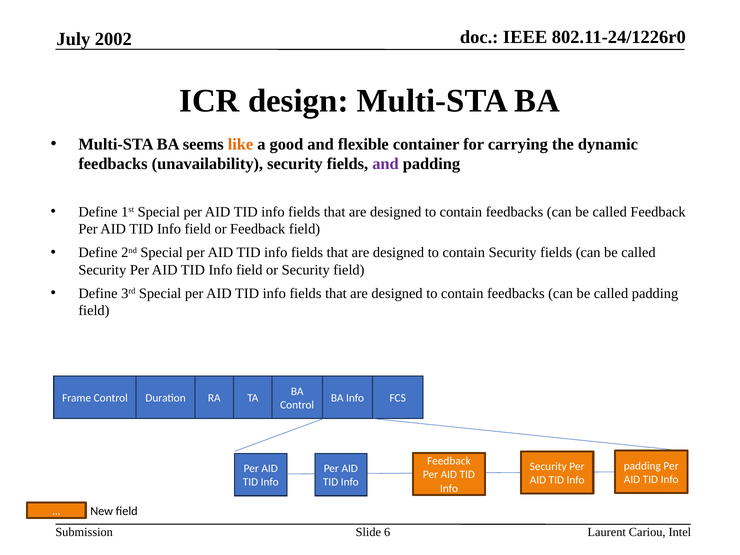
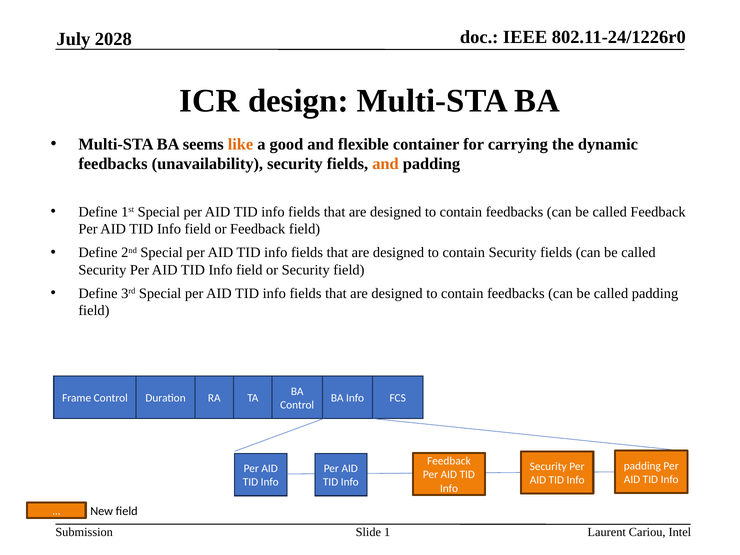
2002: 2002 -> 2028 (113, 39)
and colour: purple -> orange (385, 164)
6: 6 -> 1 (387, 532)
